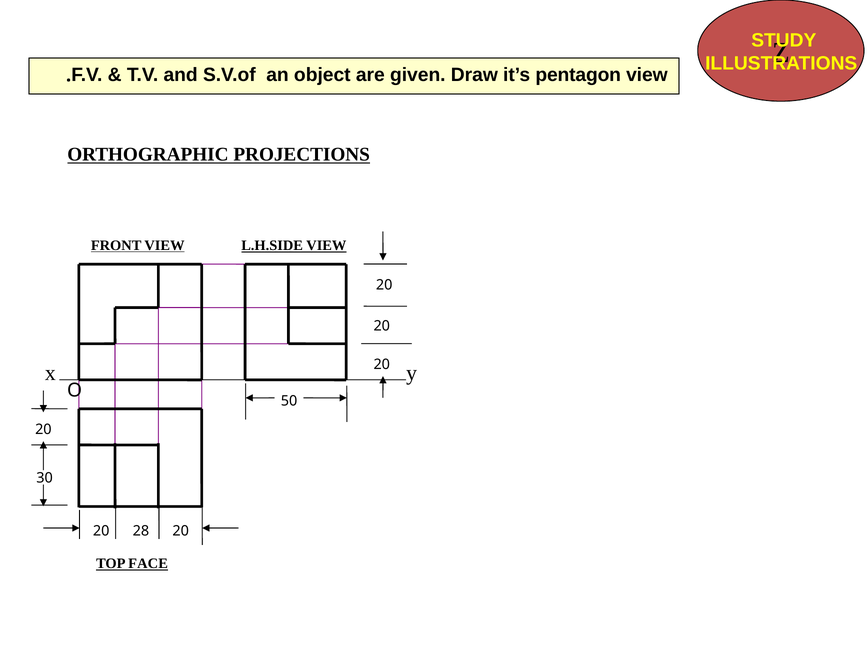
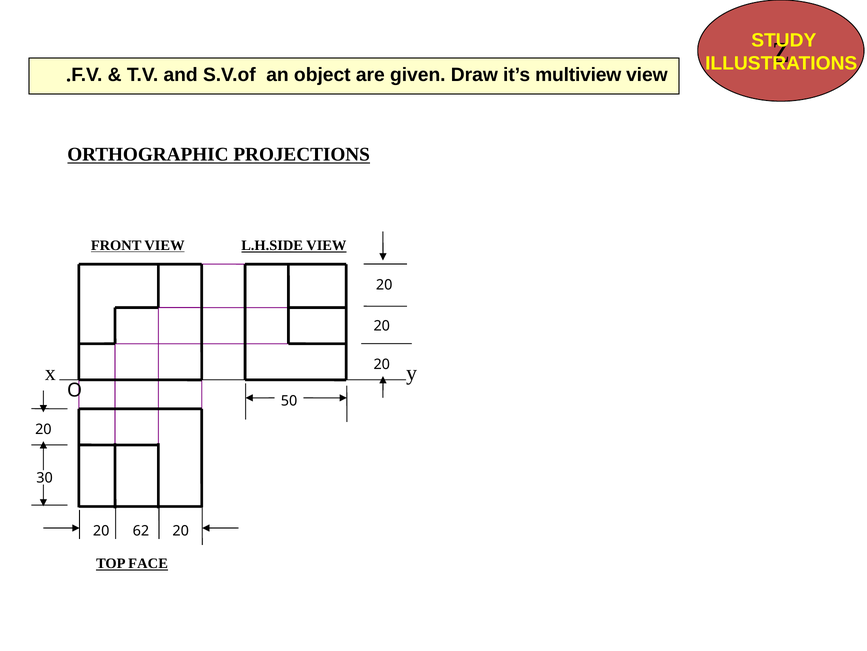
pentagon: pentagon -> multiview (578, 75)
28: 28 -> 62 (141, 530)
